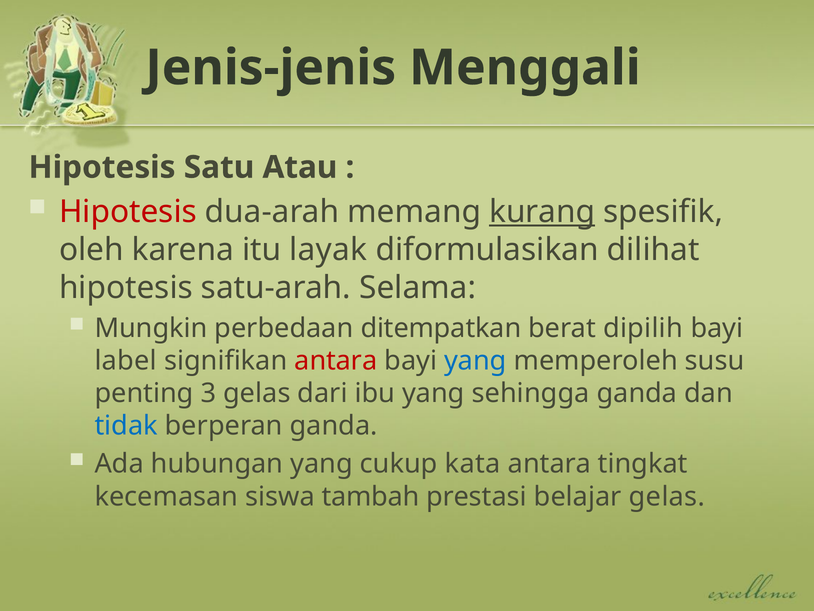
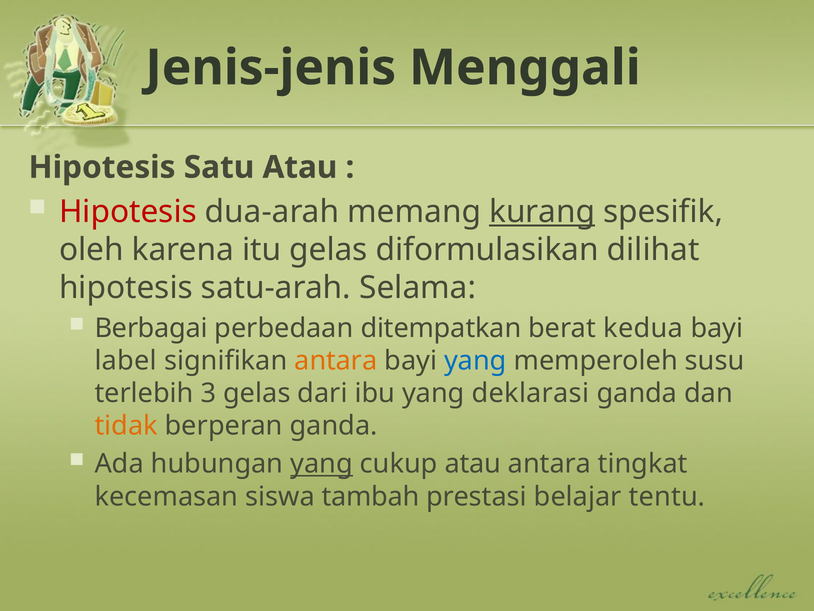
itu layak: layak -> gelas (328, 250)
Mungkin: Mungkin -> Berbagai (151, 328)
dipilih: dipilih -> kedua (643, 328)
antara colour: red -> orange (336, 360)
penting: penting -> terlebih (144, 393)
sehingga: sehingga -> deklarasi (531, 393)
tidak colour: blue -> orange (126, 426)
yang underline: none -> present (322, 464)
cukup kata: kata -> atau (473, 464)
belajar gelas: gelas -> tentu (667, 496)
